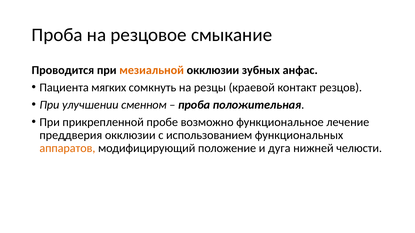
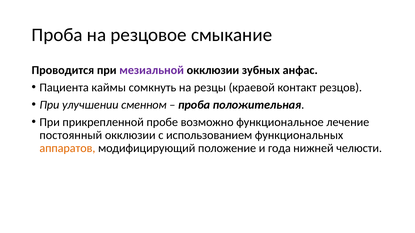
мезиальной colour: orange -> purple (152, 70)
мягких: мягких -> каймы (109, 88)
преддверия: преддверия -> постоянный (71, 135)
дуга: дуга -> года (279, 149)
